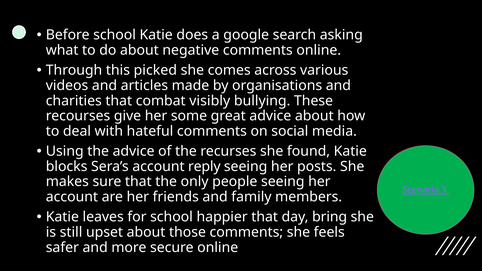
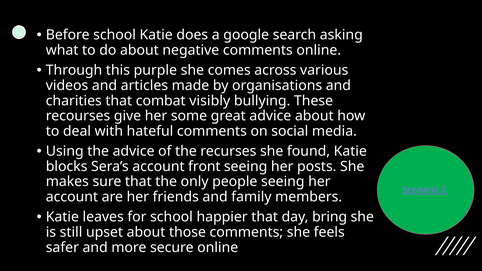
picked: picked -> purple (155, 70)
reply: reply -> front (204, 167)
3: 3 -> 2 (444, 190)
